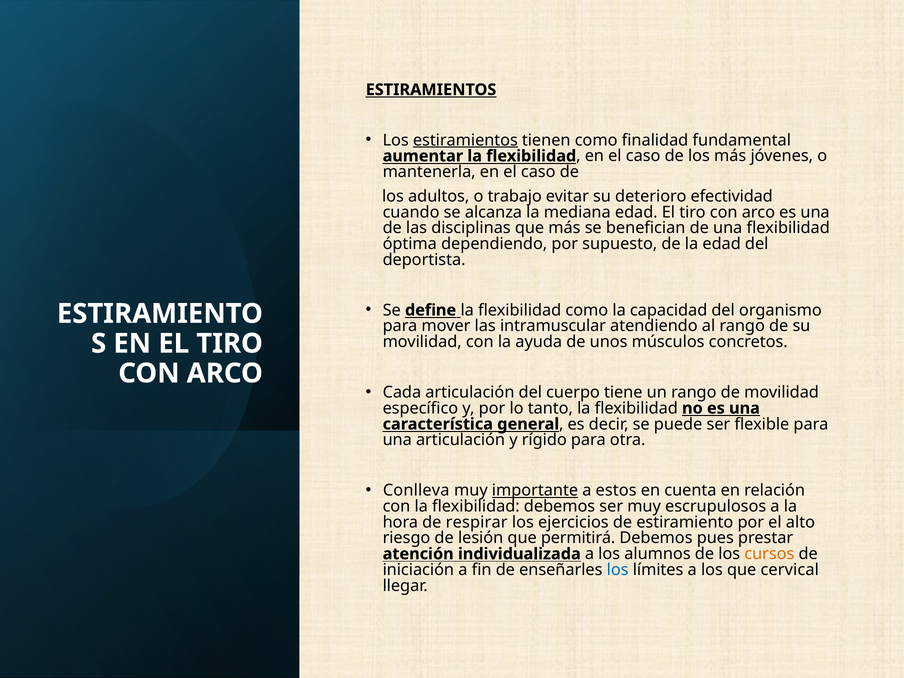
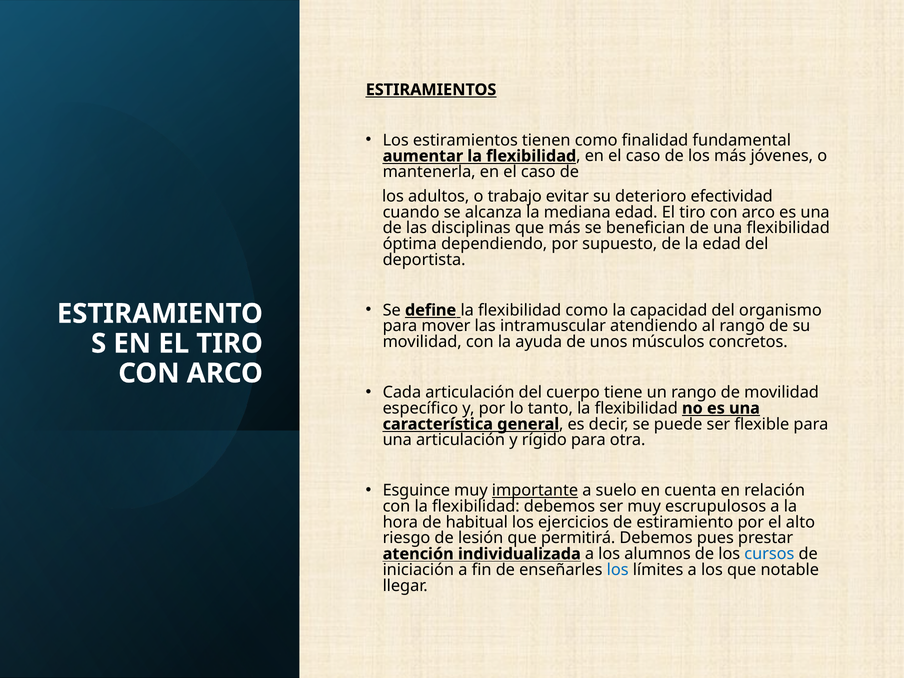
estiramientos underline: present -> none (465, 140)
Conlleva: Conlleva -> Esguince (416, 490)
estos: estos -> suelo (616, 490)
respirar: respirar -> habitual (477, 522)
cursos colour: orange -> blue (769, 554)
cervical: cervical -> notable (790, 570)
